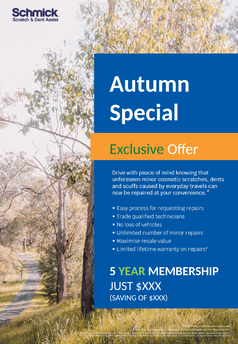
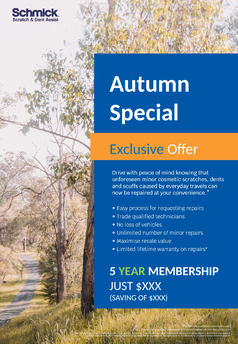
Exclusive colour: green -> blue (137, 149)
